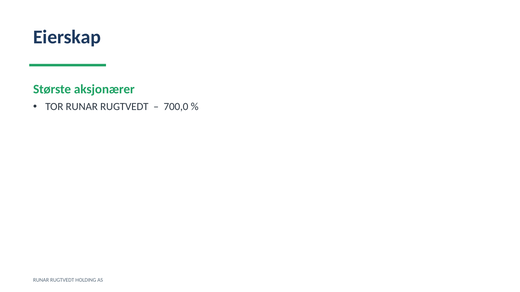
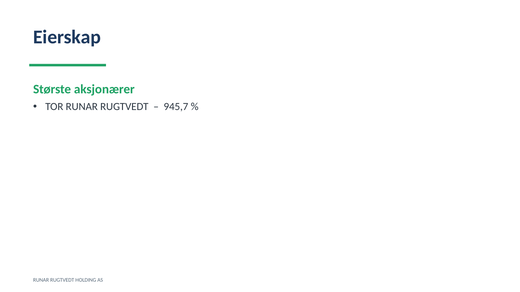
700,0: 700,0 -> 945,7 (176, 107)
